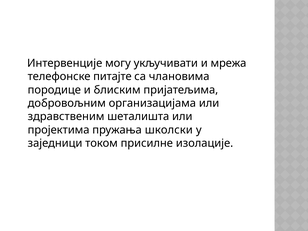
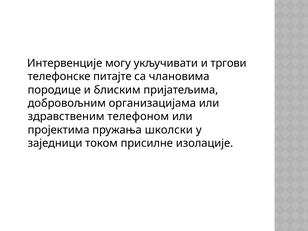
мрежа: мрежа -> тргови (228, 63)
шеталишта: шеталишта -> телефоном (138, 117)
